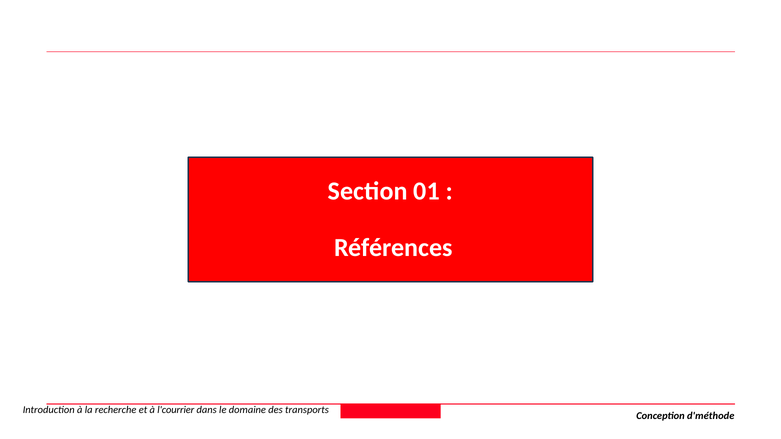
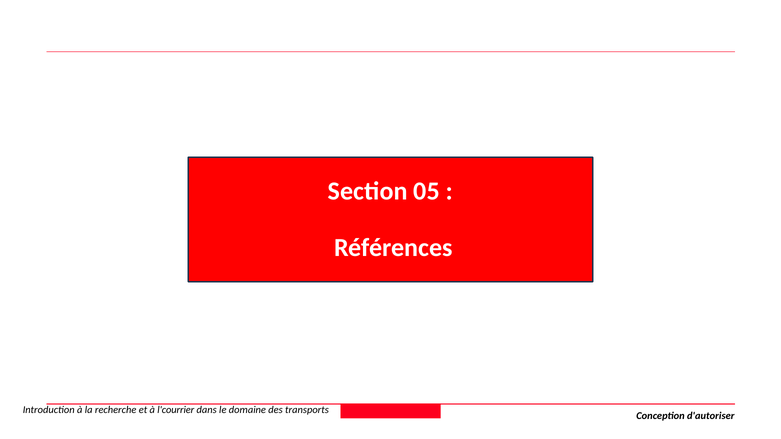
01: 01 -> 05 (427, 191)
d'méthode: d'méthode -> d'autoriser (711, 416)
